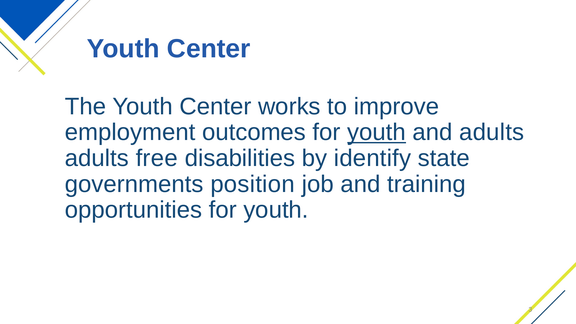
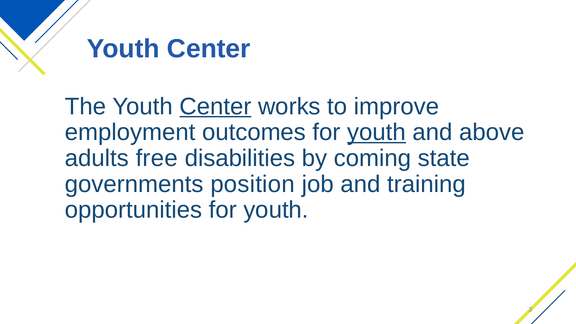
Center underline: none -> present (215, 106)
and adults: adults -> above (492, 132)
identify: identify -> coming (373, 158)
